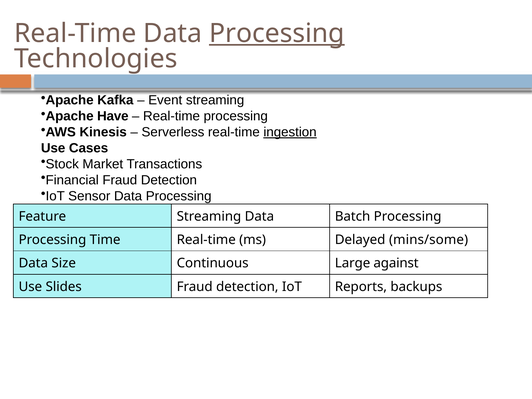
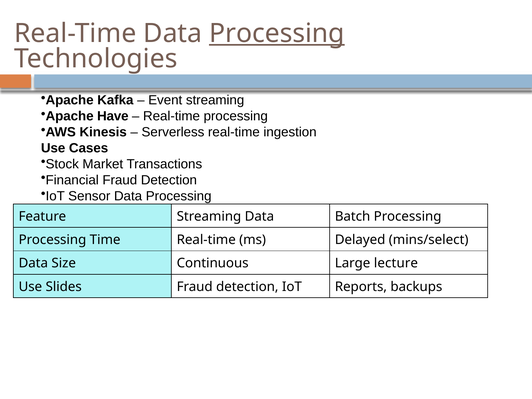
ingestion underline: present -> none (290, 132)
mins/some: mins/some -> mins/select (429, 240)
against: against -> lecture (396, 263)
